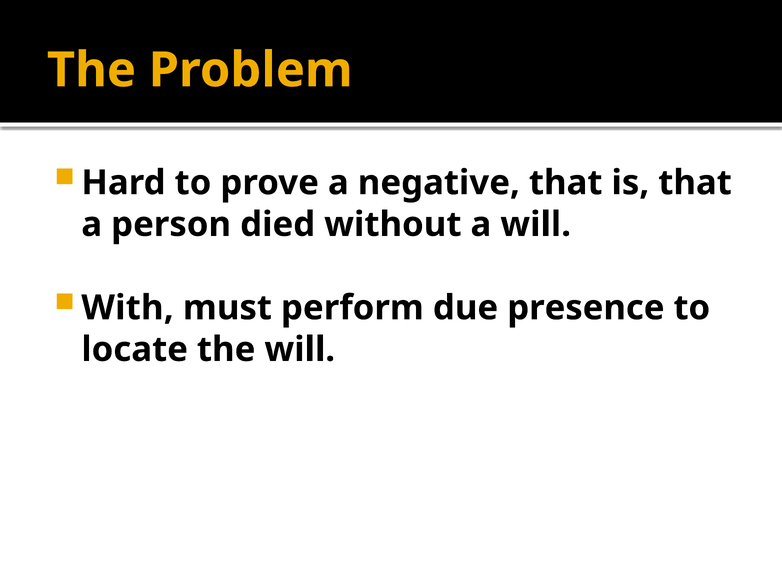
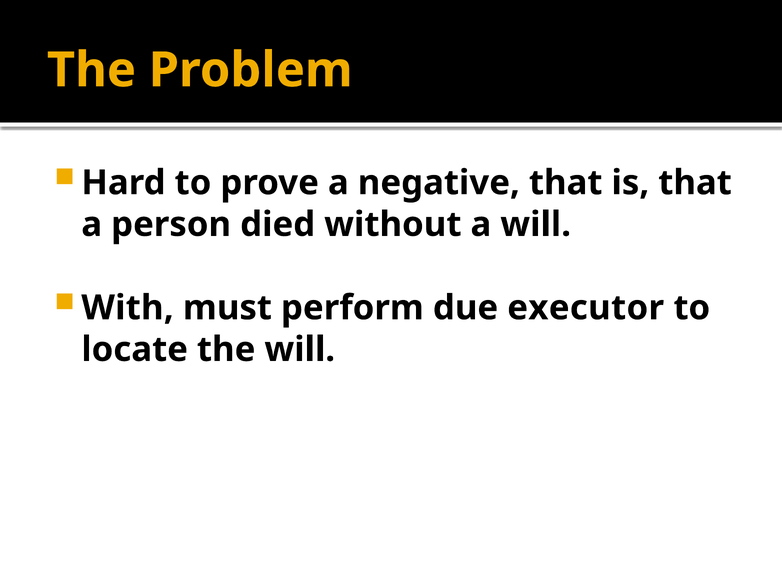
presence: presence -> executor (586, 308)
